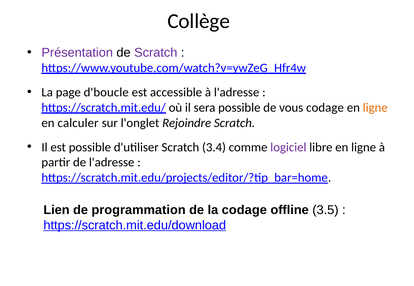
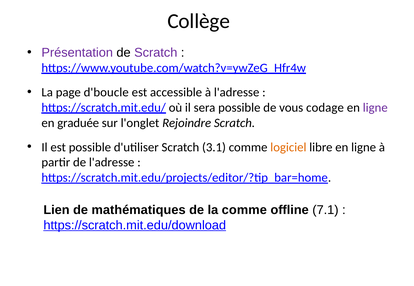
ligne colour: orange -> purple (375, 108)
calculer: calculer -> graduée (78, 123)
3.4: 3.4 -> 3.1 (214, 147)
logiciel colour: purple -> orange (288, 147)
programmation: programmation -> mathématiques (139, 210)
la codage: codage -> comme (244, 210)
3.5: 3.5 -> 7.1 (325, 210)
